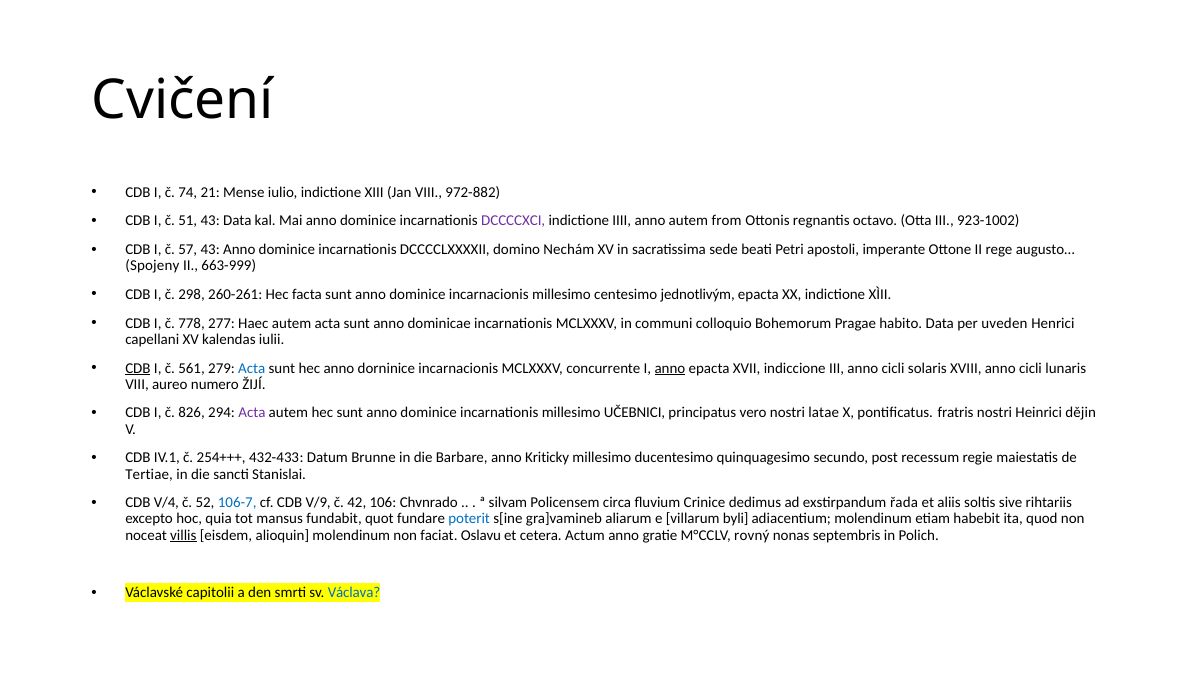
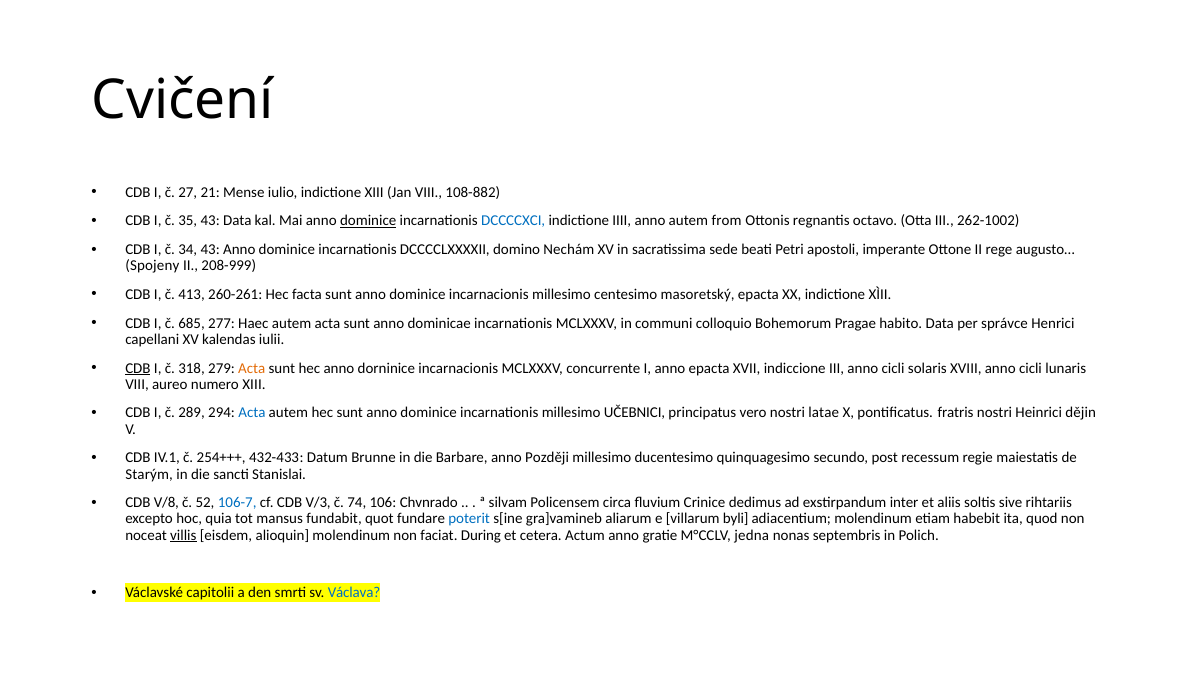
74: 74 -> 27 (188, 192)
972-882: 972-882 -> 108-882 (473, 192)
51: 51 -> 35 (188, 221)
dominice underline: none -> present (368, 221)
DCCCCXCI colour: purple -> blue (513, 221)
923-1002: 923-1002 -> 262-1002 (988, 221)
57: 57 -> 34 (188, 250)
663-999: 663-999 -> 208-999 (229, 266)
298: 298 -> 413 (192, 294)
jednotlivým: jednotlivým -> masoretský (698, 294)
778: 778 -> 685 (192, 323)
uveden: uveden -> správce (1005, 323)
561: 561 -> 318 (192, 368)
Acta colour: blue -> orange (252, 368)
anno underline: present -> none (670, 368)
numero ŽIJÍ: ŽIJÍ -> XIII (254, 384)
826: 826 -> 289 (192, 413)
Acta colour: purple -> blue (252, 413)
Kriticky: Kriticky -> Později (547, 458)
Tertiae: Tertiae -> Starým (149, 474)
V/4: V/4 -> V/8 (166, 503)
V/9: V/9 -> V/3 (318, 503)
42: 42 -> 74 (357, 503)
řada: řada -> inter (904, 503)
Oslavu: Oslavu -> During (481, 535)
rovný: rovný -> jedna (752, 535)
